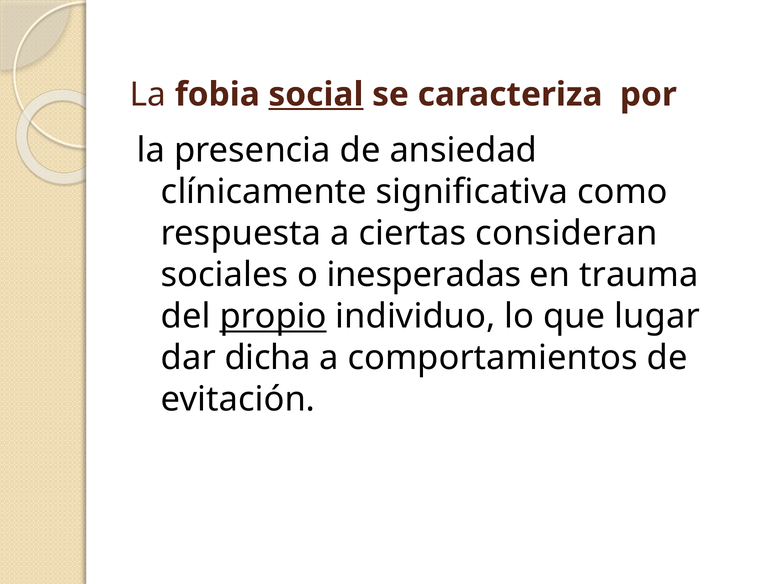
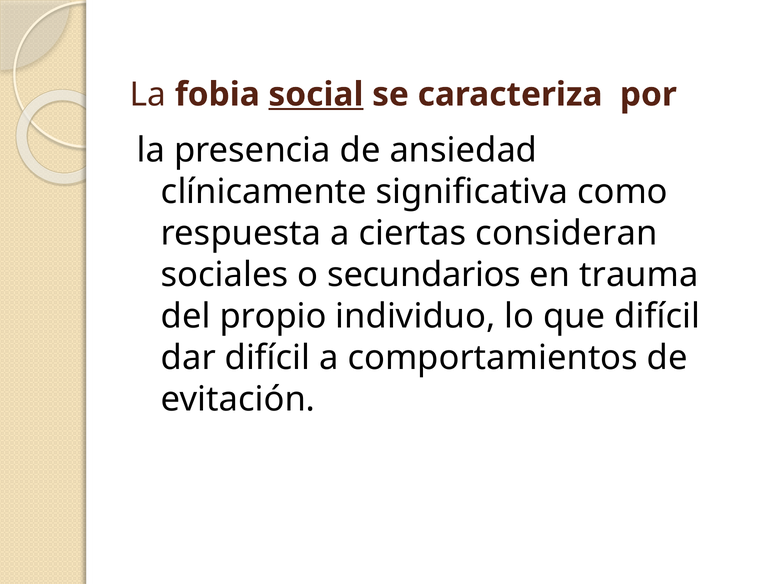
inesperadas: inesperadas -> secundarios (424, 275)
propio underline: present -> none (273, 316)
que lugar: lugar -> difícil (657, 316)
dar dicha: dicha -> difícil (267, 358)
